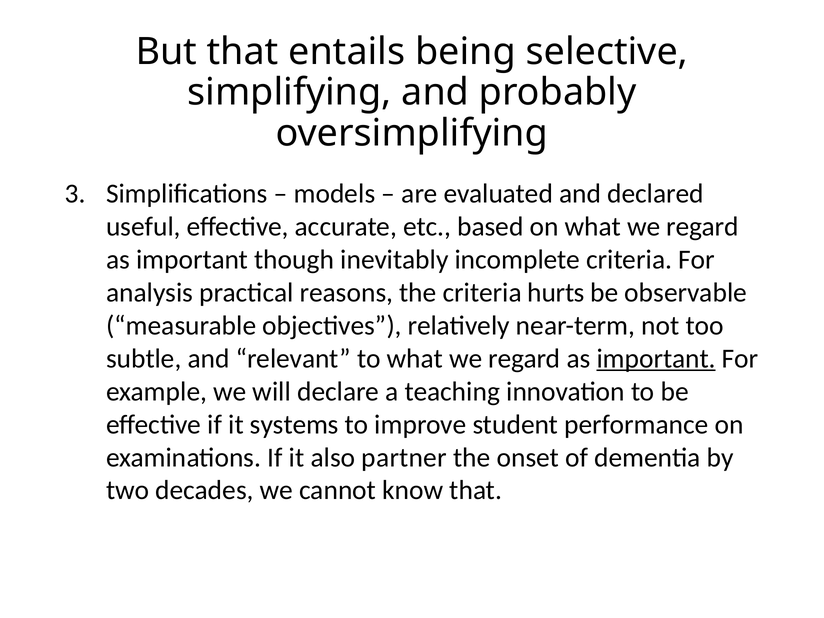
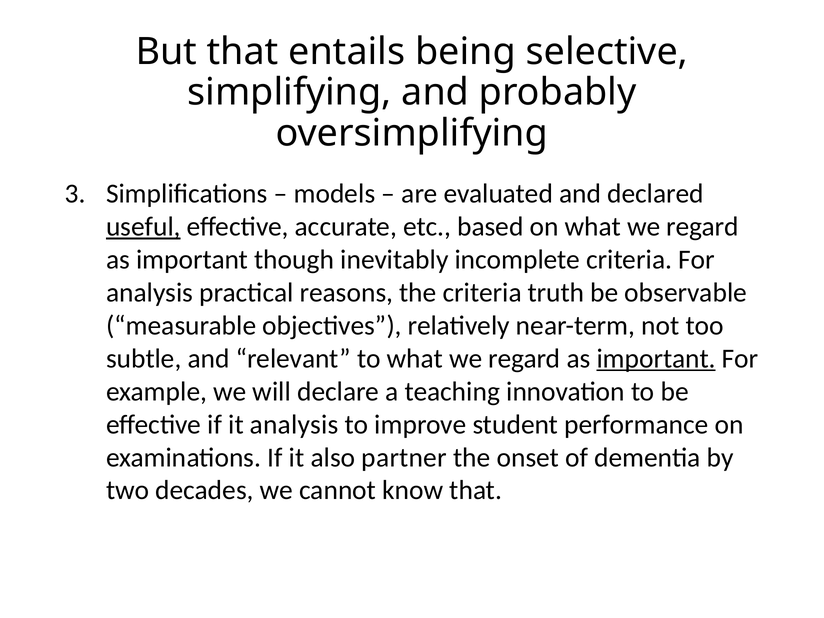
useful underline: none -> present (143, 227)
hurts: hurts -> truth (556, 293)
it systems: systems -> analysis (294, 424)
